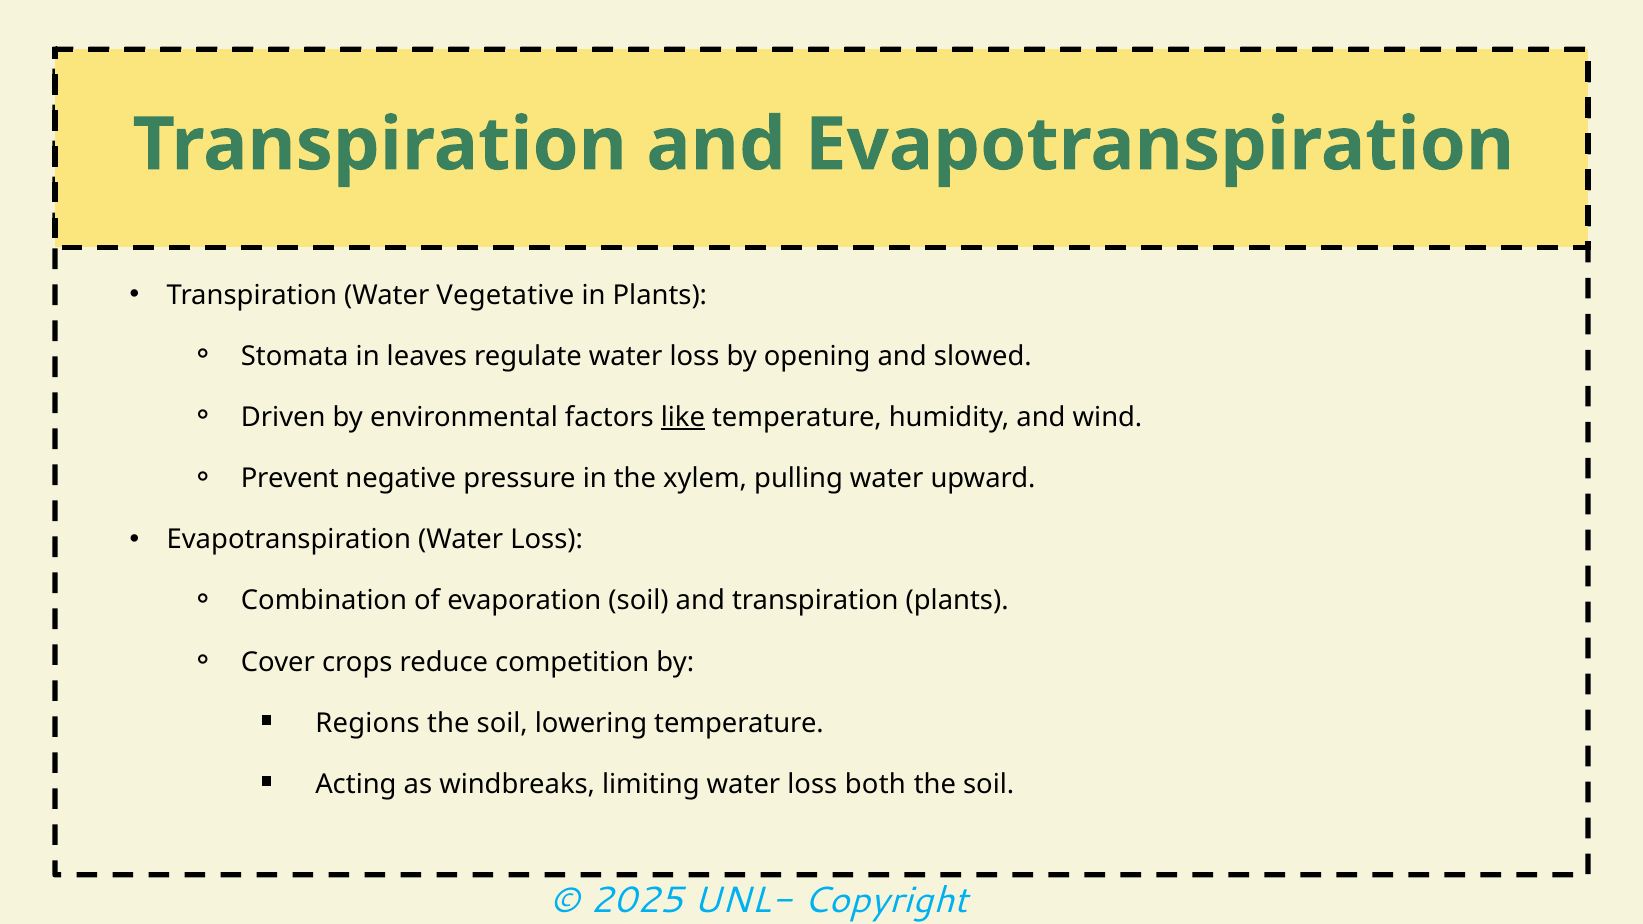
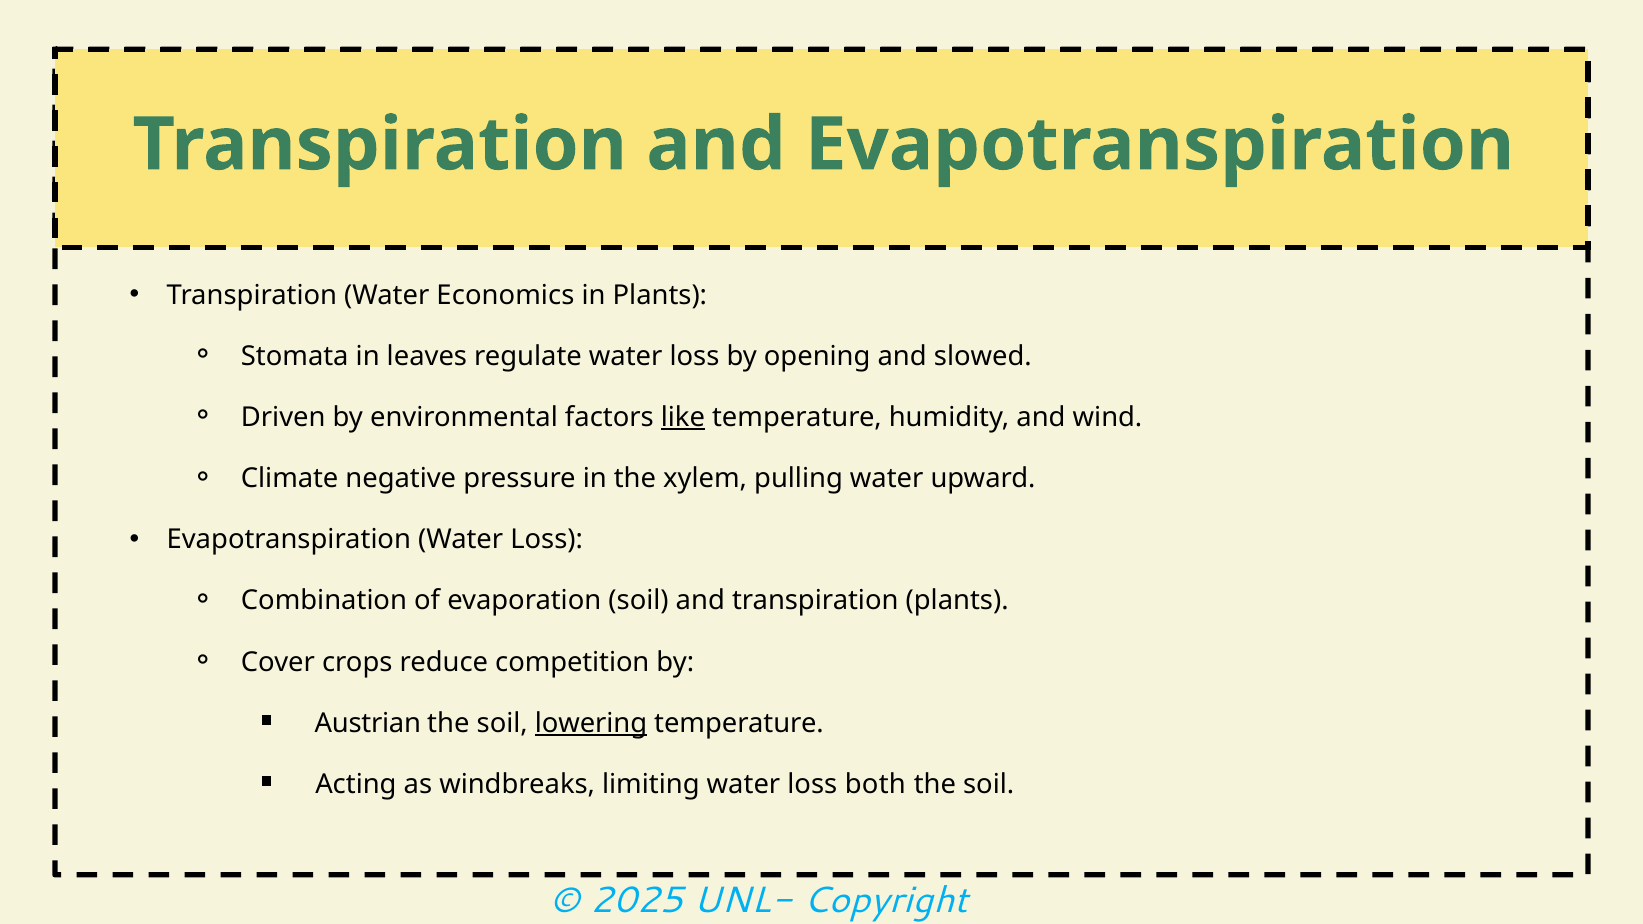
Vegetative: Vegetative -> Economics (505, 295)
Prevent: Prevent -> Climate (290, 479)
Regions: Regions -> Austrian (368, 723)
lowering underline: none -> present (591, 723)
